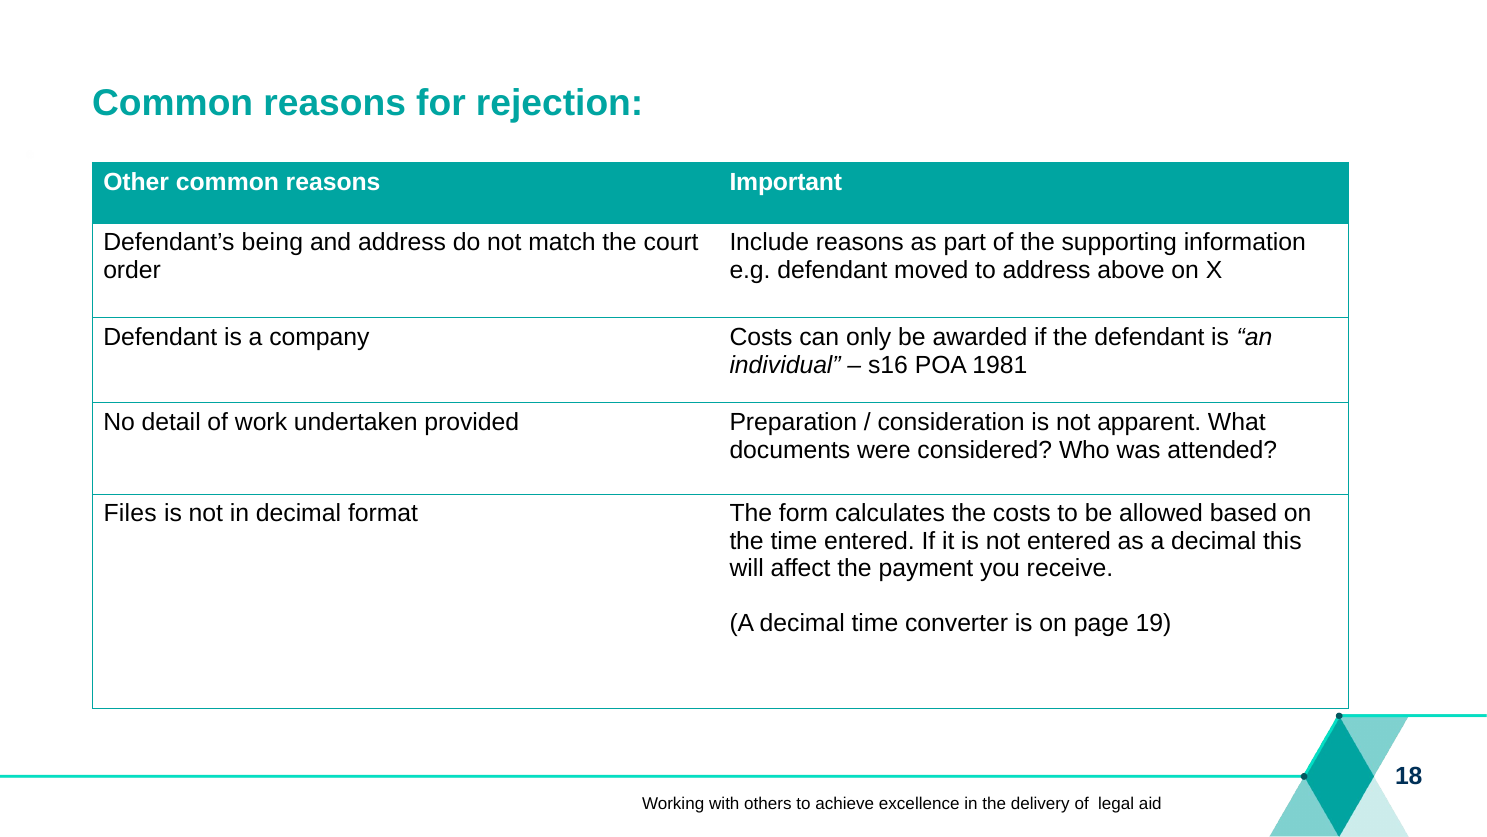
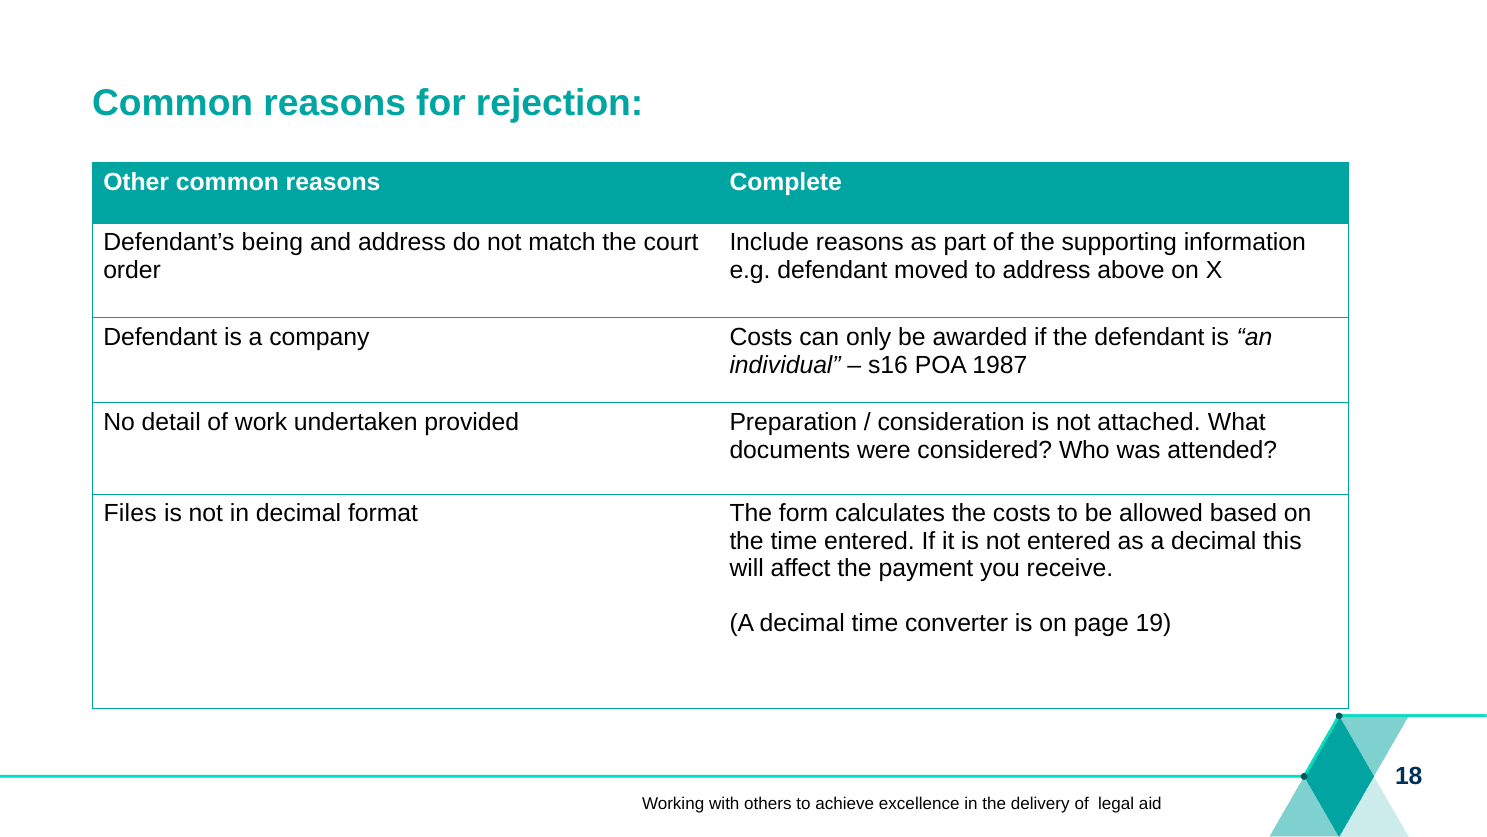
Important: Important -> Complete (786, 182)
1981: 1981 -> 1987 (1000, 365)
apparent: apparent -> attached (1149, 422)
